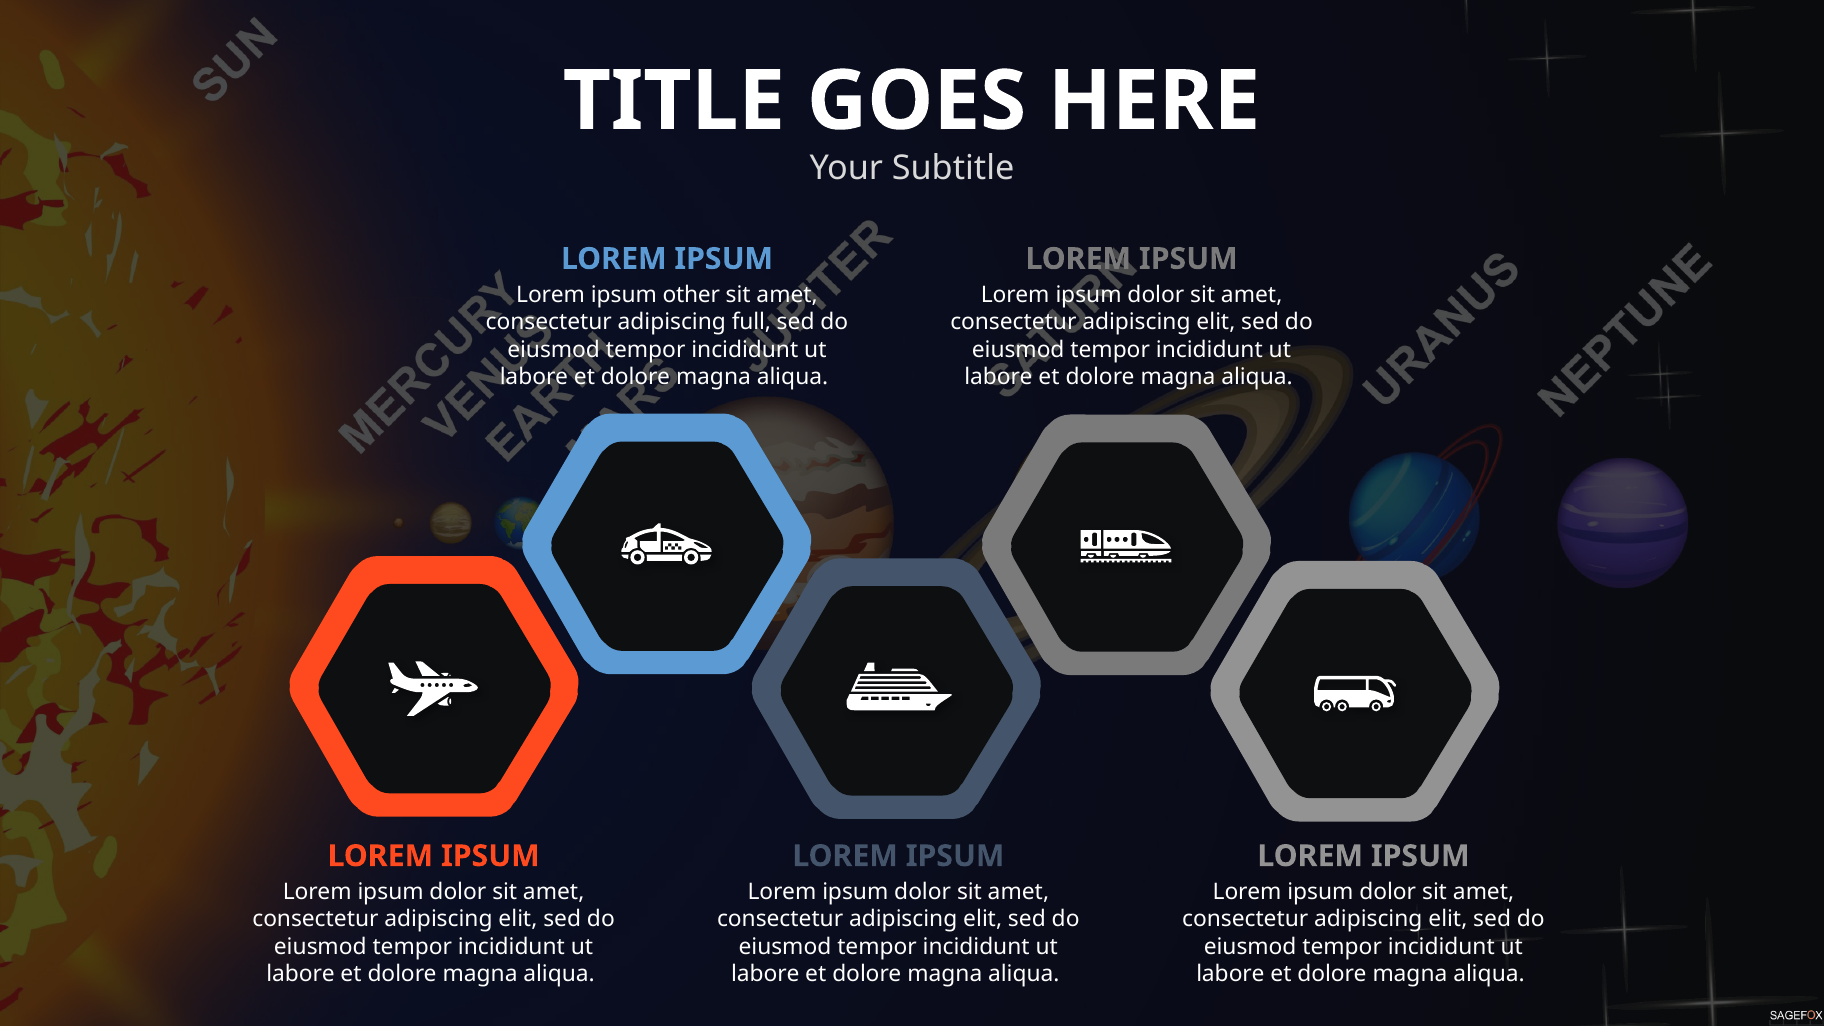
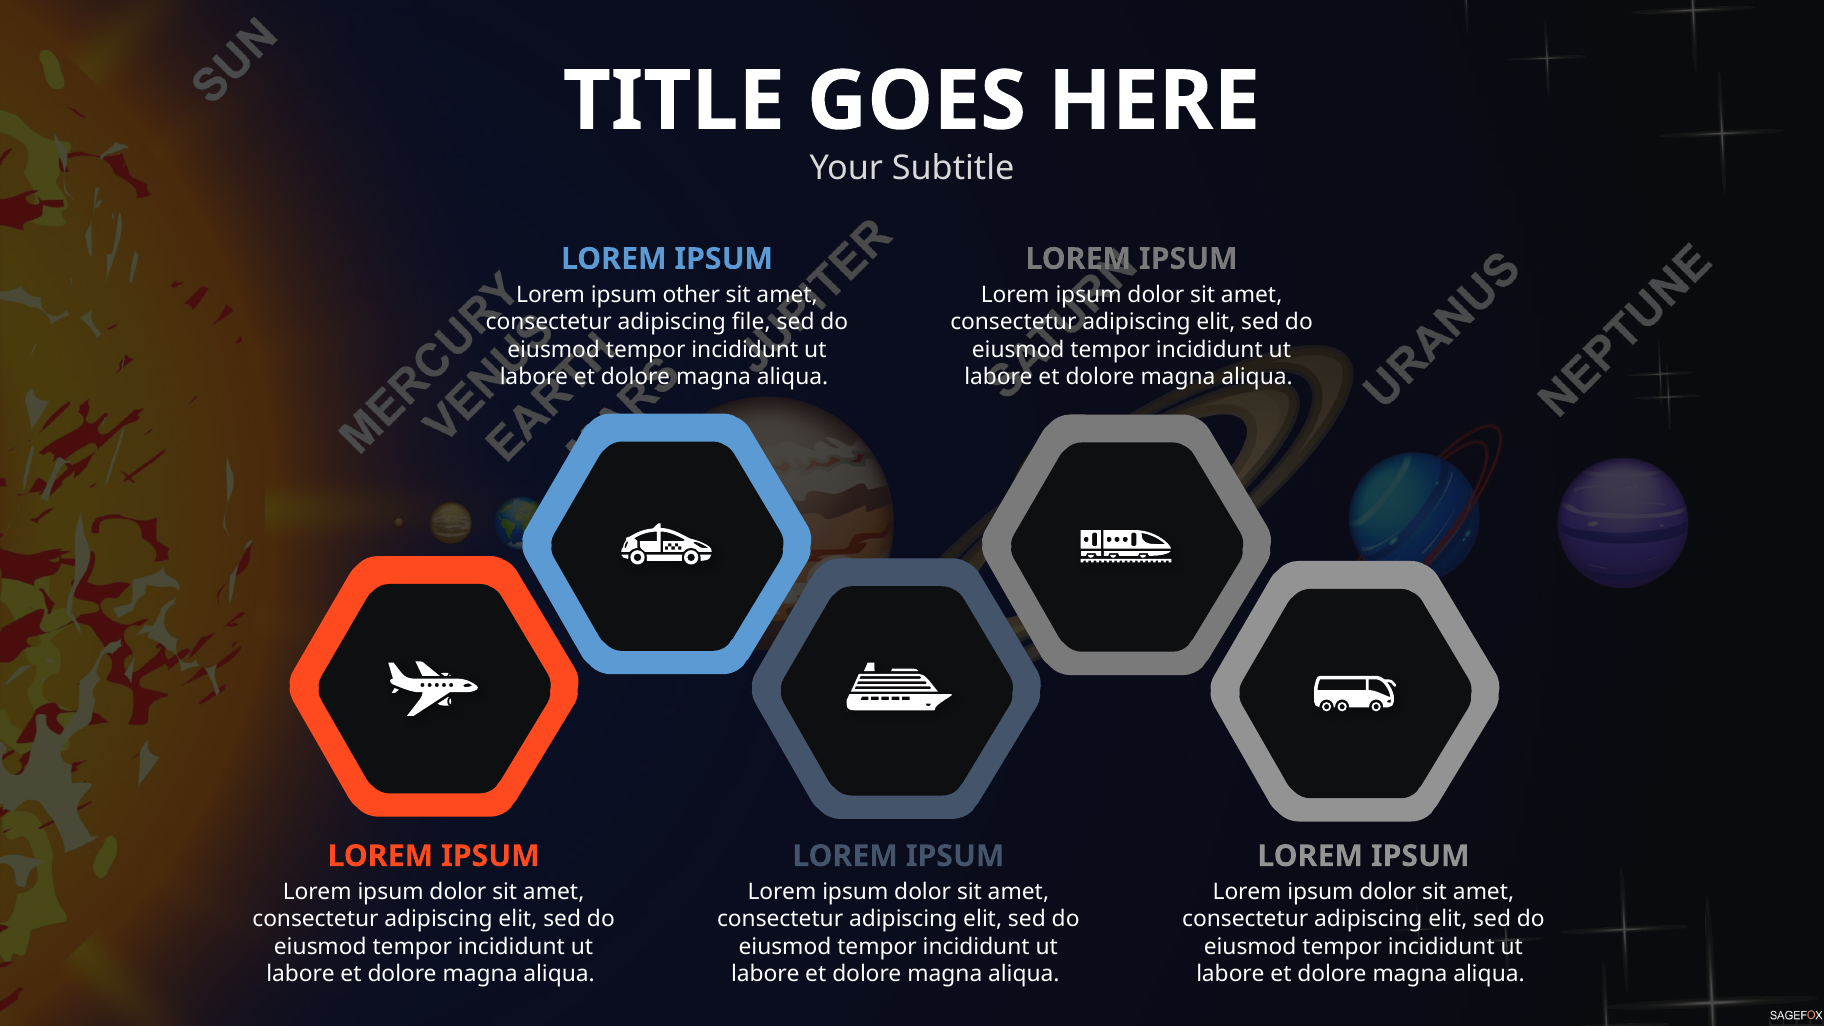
full: full -> file (751, 322)
